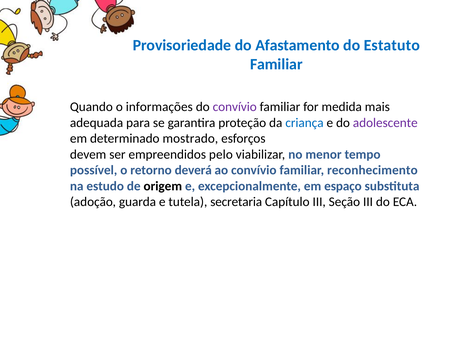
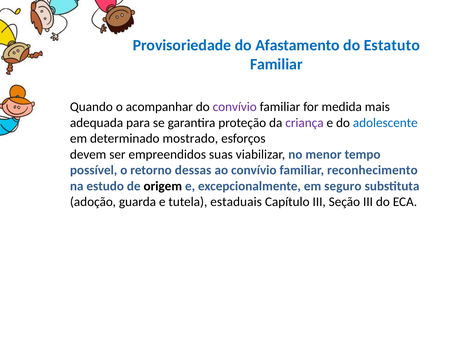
informações: informações -> acompanhar (159, 107)
criança colour: blue -> purple (304, 123)
adolescente colour: purple -> blue (385, 123)
pelo: pelo -> suas (221, 154)
deverá: deverá -> dessas (193, 170)
espaço: espaço -> seguro (343, 186)
secretaria: secretaria -> estaduais (236, 202)
